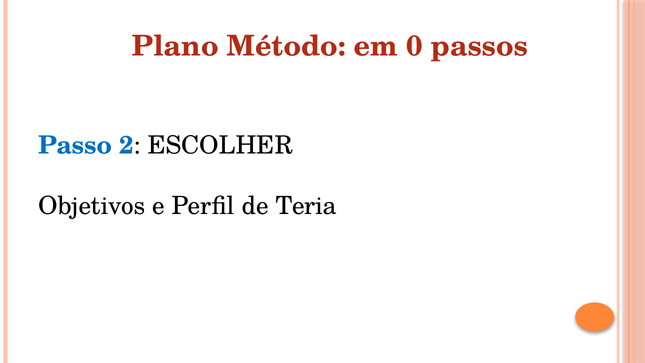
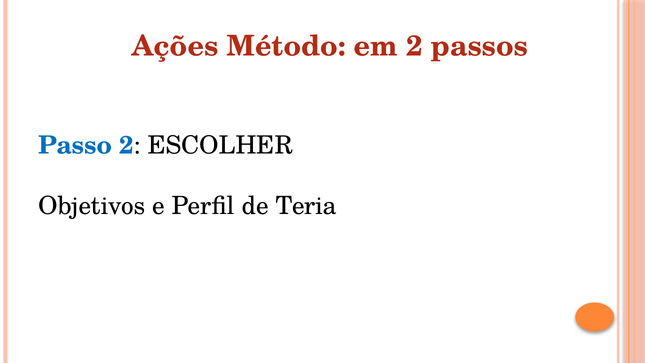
Plano: Plano -> Ações (175, 46)
em 0: 0 -> 2 (414, 46)
